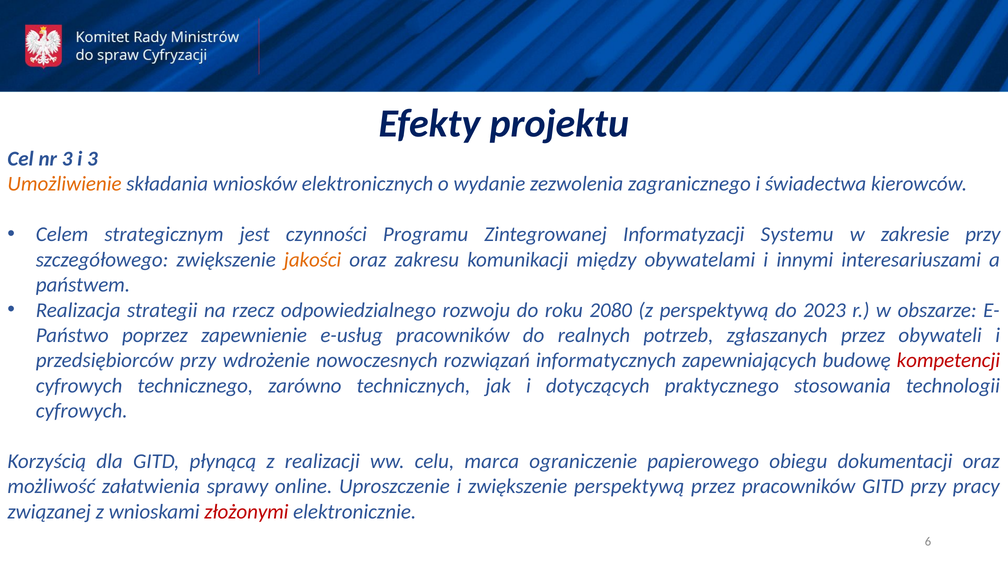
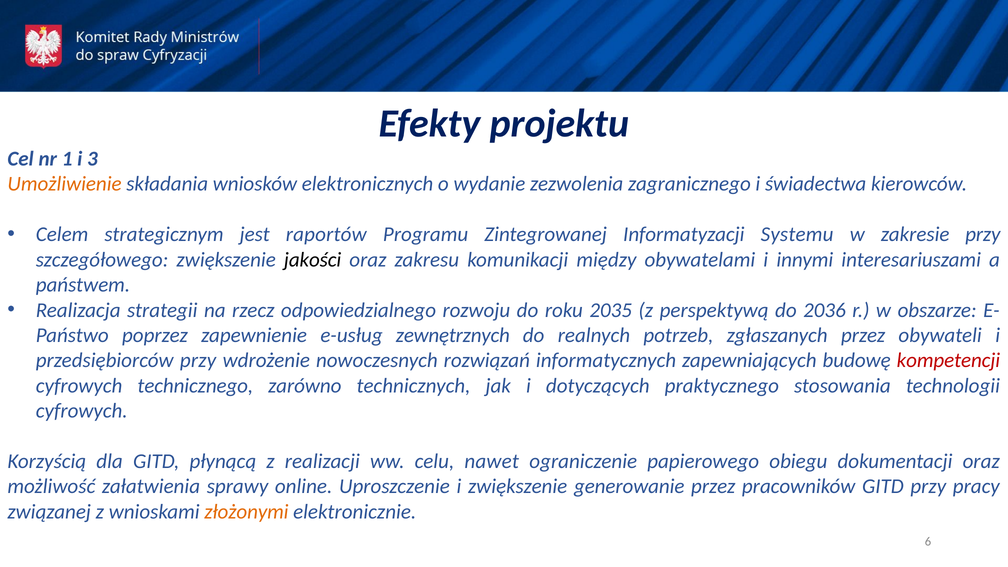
nr 3: 3 -> 1 (67, 159)
czynności: czynności -> raportów (326, 234)
jakości colour: orange -> black (313, 260)
2080: 2080 -> 2035 (611, 310)
2023: 2023 -> 2036 (824, 310)
e-usług pracowników: pracowników -> zewnętrznych (453, 335)
marca: marca -> nawet (492, 461)
zwiększenie perspektywą: perspektywą -> generowanie (629, 487)
złożonymi colour: red -> orange (246, 512)
